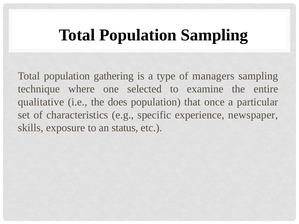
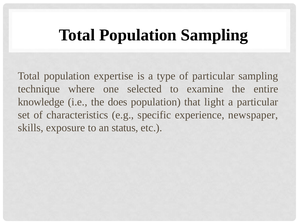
gathering: gathering -> expertise (114, 76)
of managers: managers -> particular (213, 76)
qualitative: qualitative -> knowledge (41, 102)
once: once -> light (214, 102)
